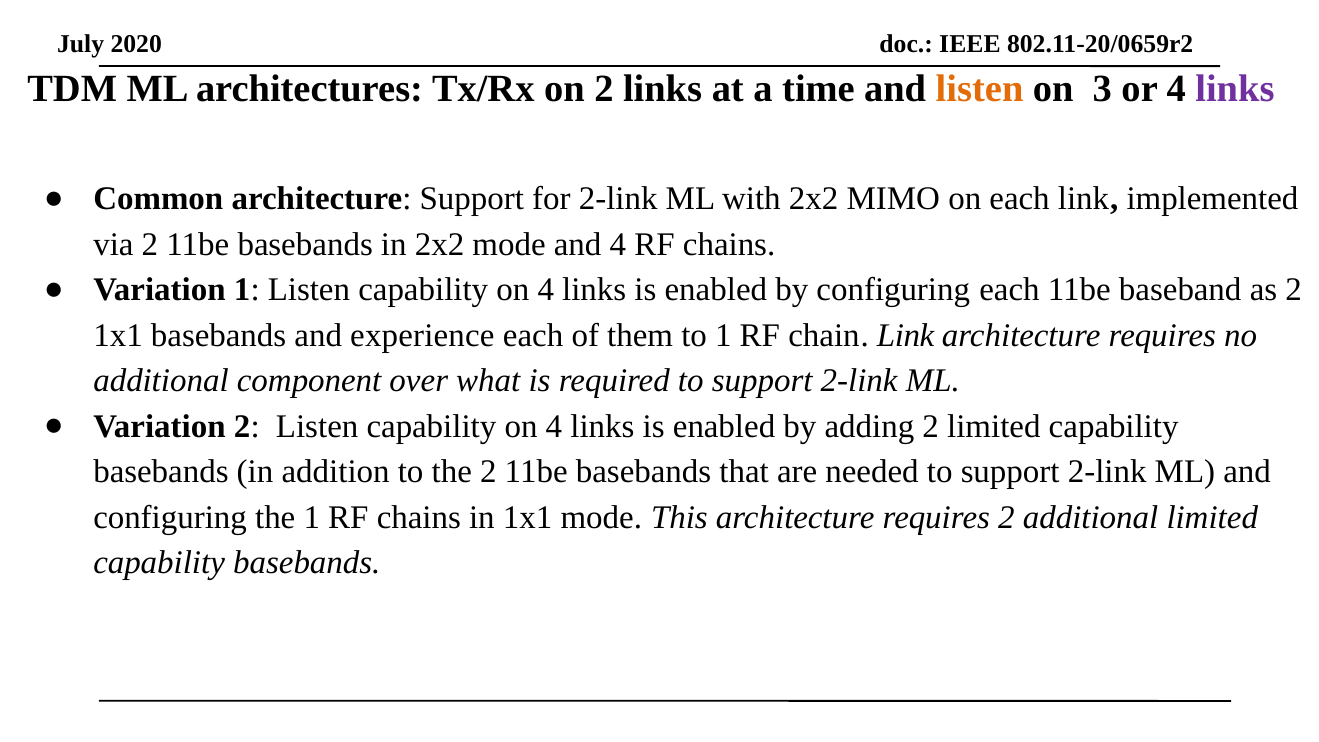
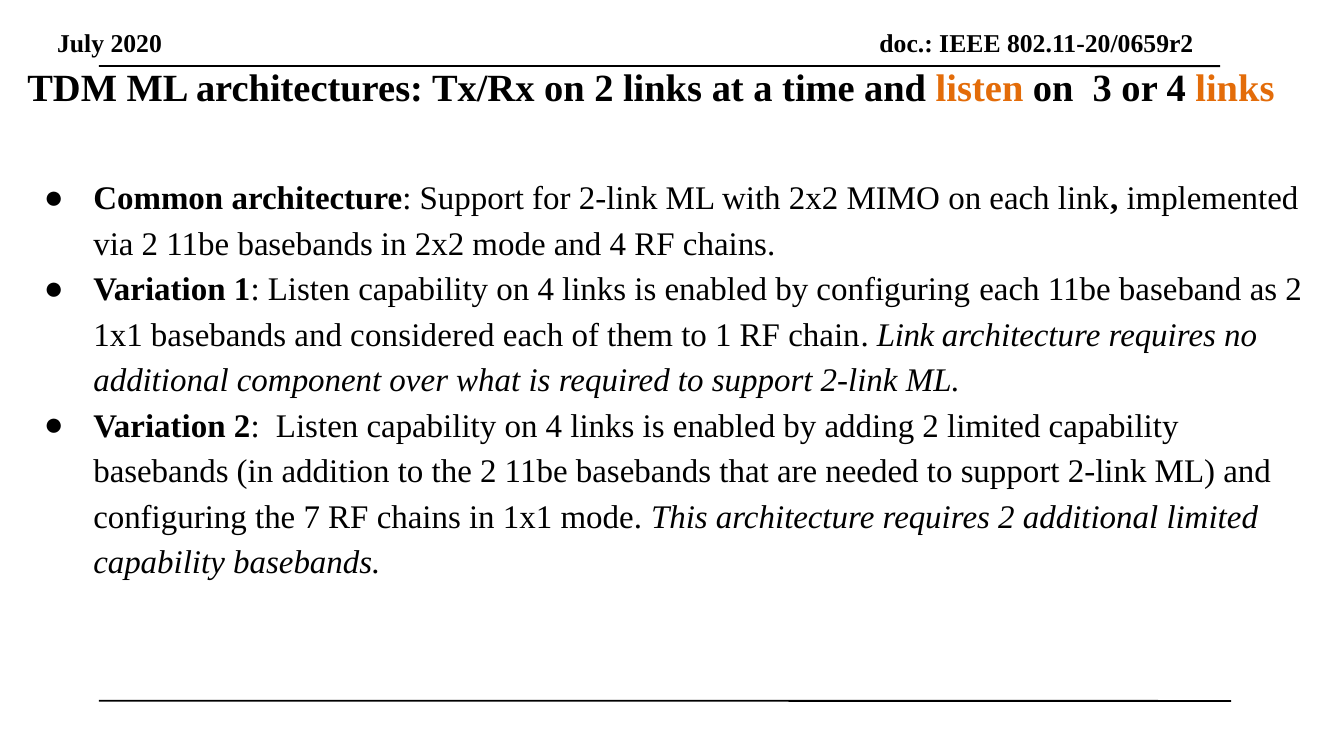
links colour: purple -> orange (1235, 88)
experience: experience -> considered (422, 335)
the 1: 1 -> 7 (312, 517)
